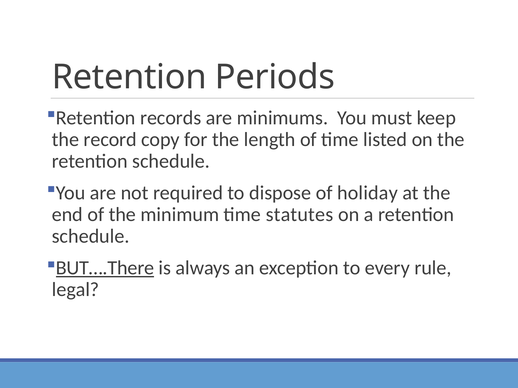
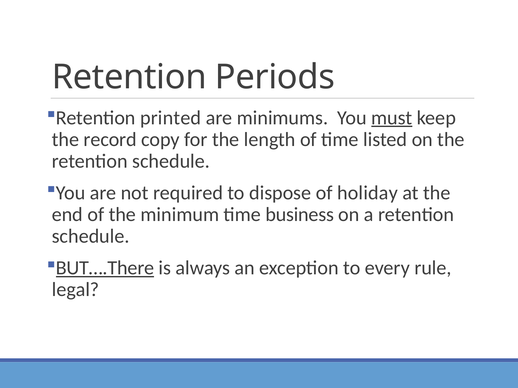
records: records -> printed (171, 118)
must underline: none -> present (392, 118)
statutes: statutes -> business (300, 215)
